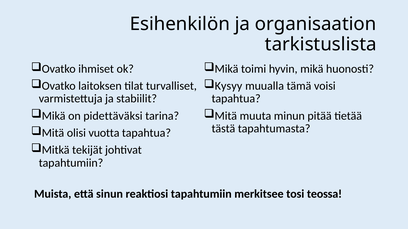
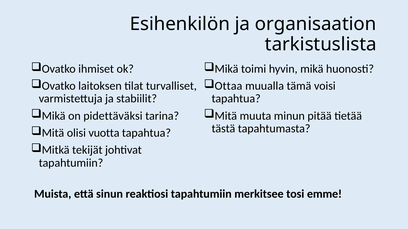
Kysyy: Kysyy -> Ottaa (229, 86)
teossa: teossa -> emme (324, 194)
